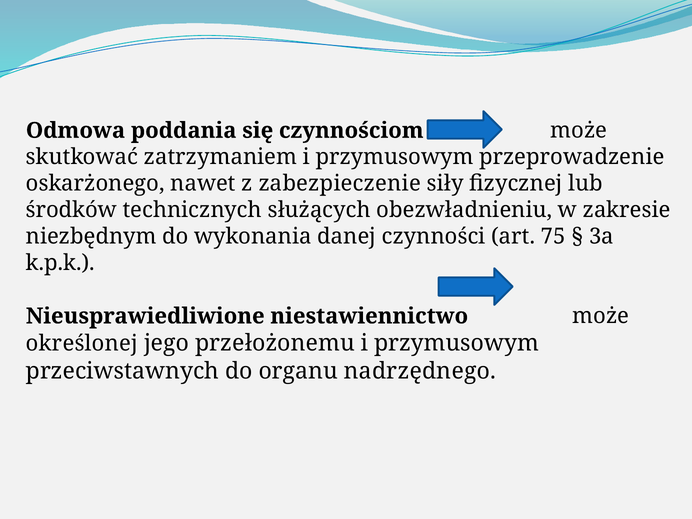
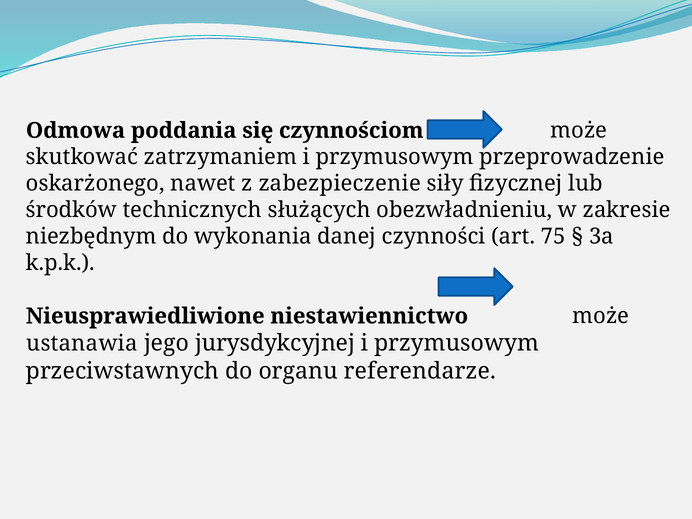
określonej: określonej -> ustanawia (82, 344)
przełożonemu: przełożonemu -> jurysdykcyjnej (275, 343)
nadrzędnego: nadrzędnego -> referendarze (420, 371)
